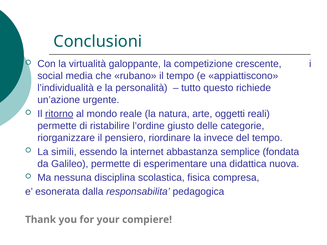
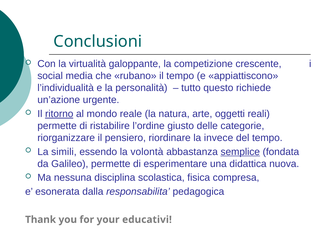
internet: internet -> volontà (147, 152)
semplice underline: none -> present (240, 152)
compiere: compiere -> educativi (147, 220)
